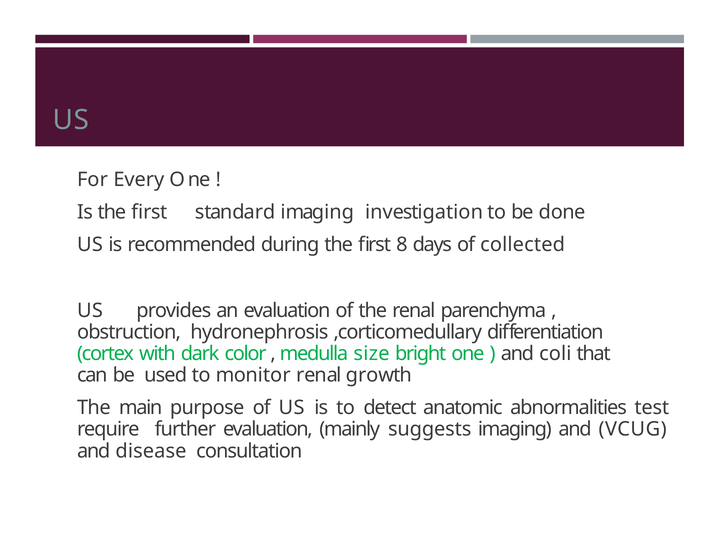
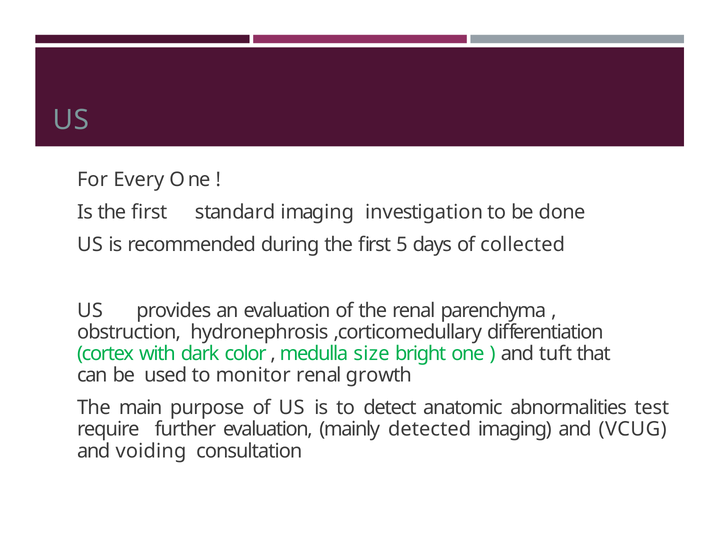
8: 8 -> 5 (402, 245)
coli: coli -> tuft (555, 354)
suggests: suggests -> detected (430, 429)
disease: disease -> voiding (151, 451)
